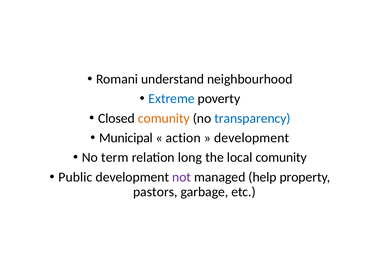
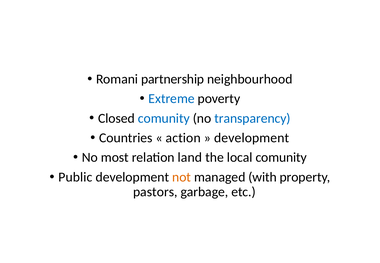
understand: understand -> partnership (173, 79)
comunity colour: orange -> blue (164, 118)
Municipal: Municipal -> Countries (126, 138)
term: term -> most (115, 158)
long: long -> land (190, 158)
not colour: purple -> orange (182, 177)
help: help -> with (263, 177)
